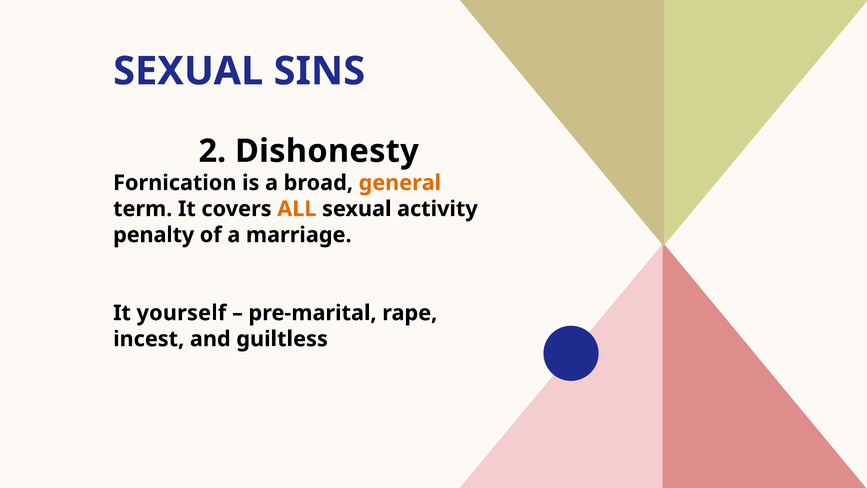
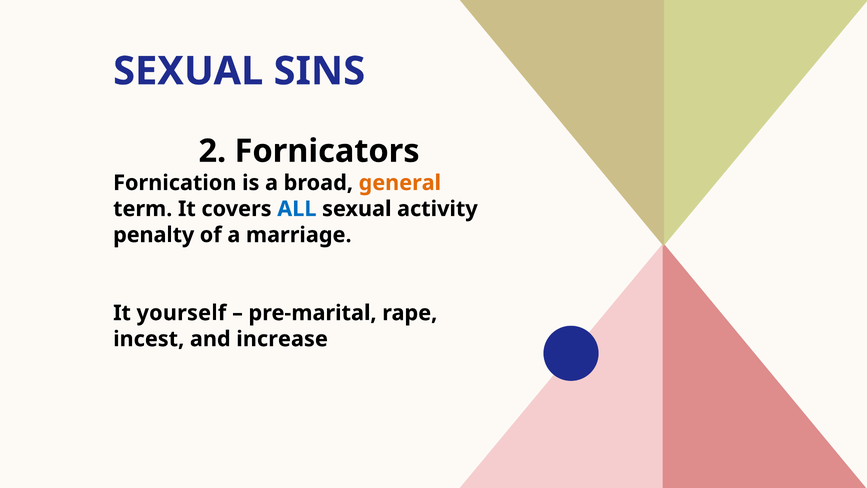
Dishonesty: Dishonesty -> Fornicators (327, 151)
ALL colour: orange -> blue (297, 209)
guiltless: guiltless -> increase (282, 339)
